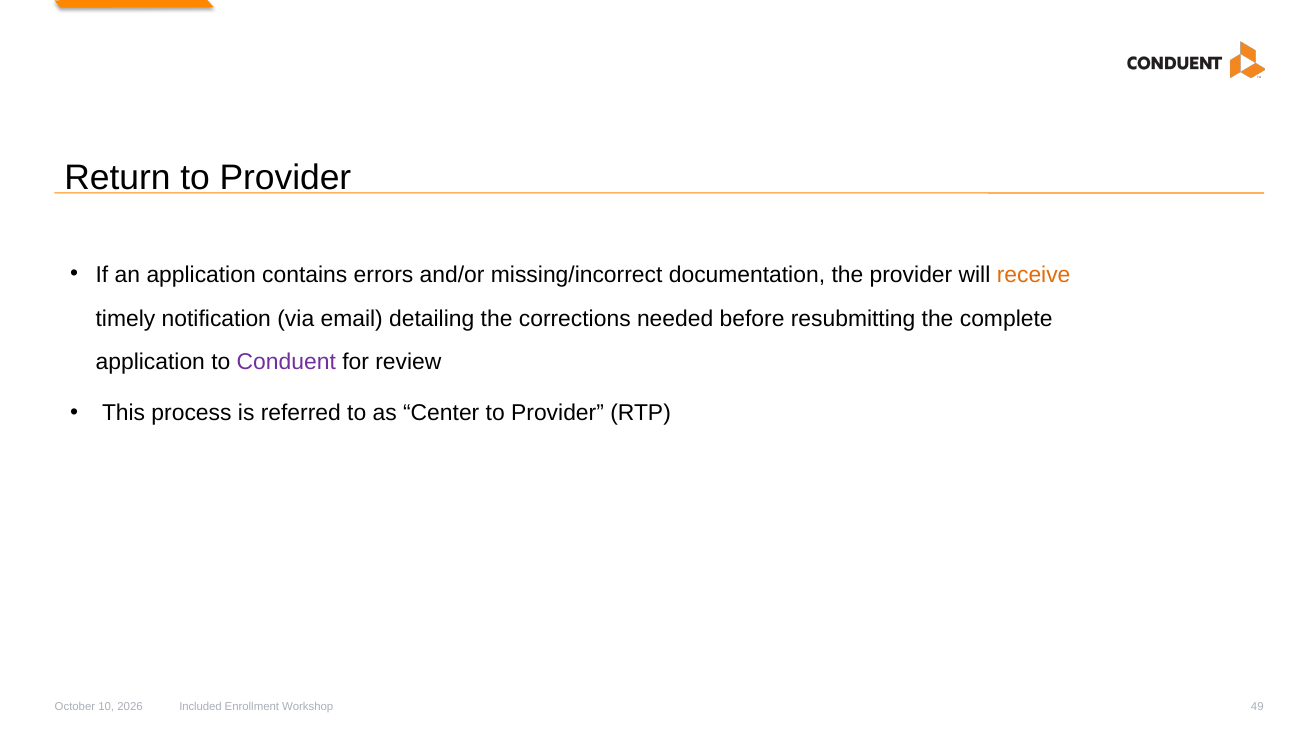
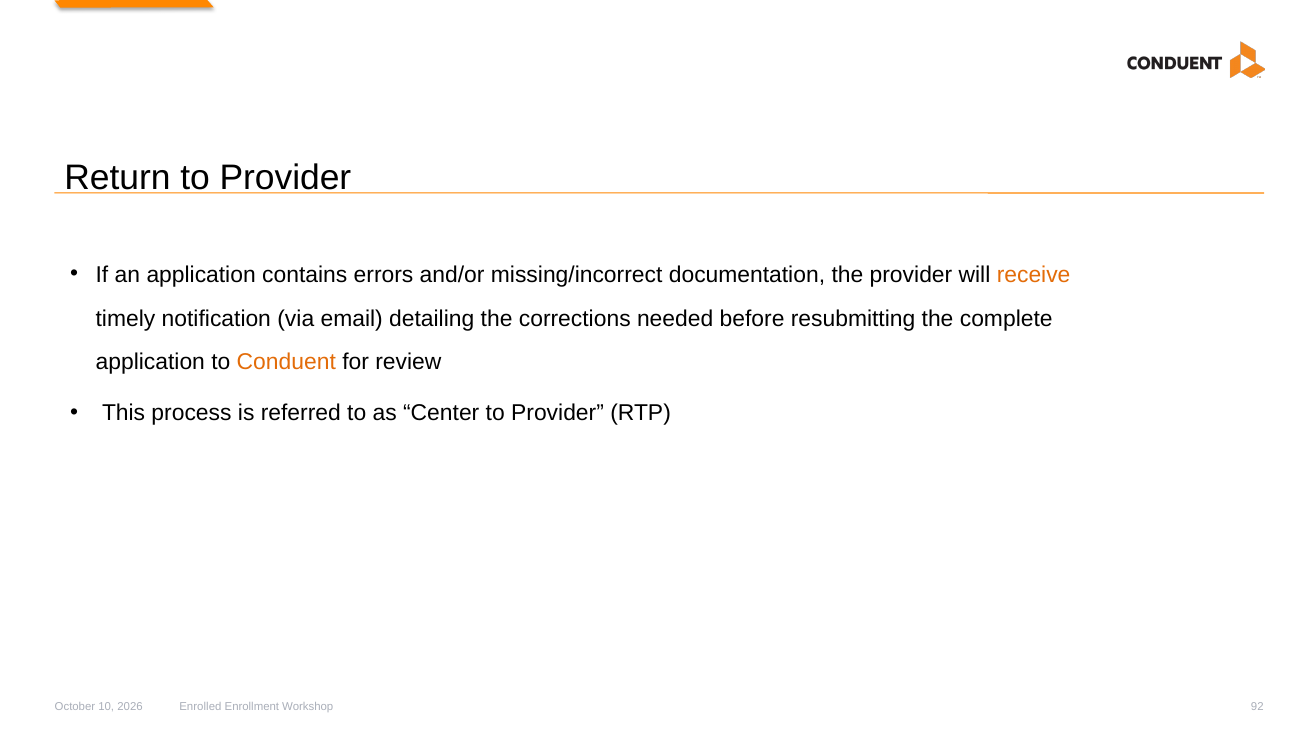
Conduent colour: purple -> orange (286, 363)
49: 49 -> 92 (1257, 707)
Included: Included -> Enrolled (200, 707)
